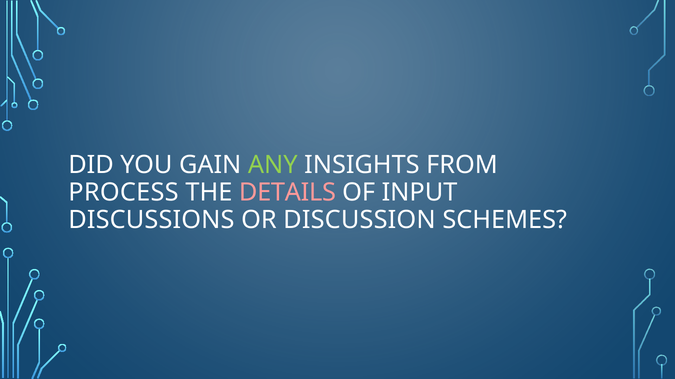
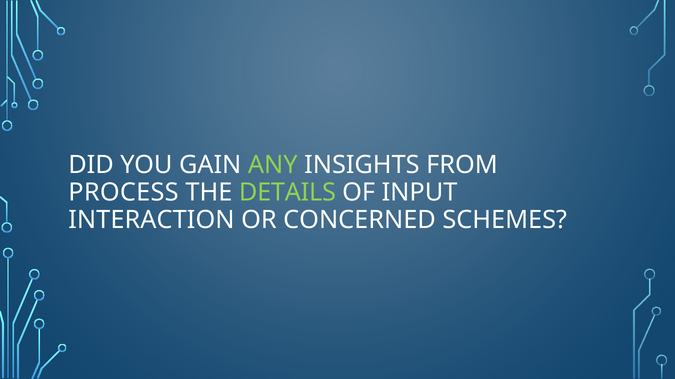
DETAILS colour: pink -> light green (287, 193)
DISCUSSIONS: DISCUSSIONS -> INTERACTION (151, 220)
DISCUSSION: DISCUSSION -> CONCERNED (360, 220)
